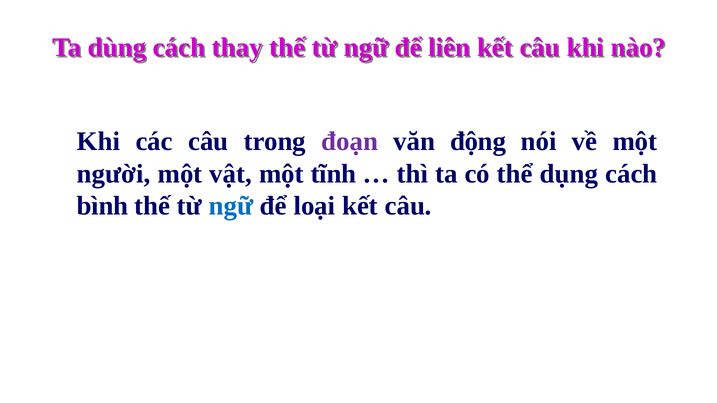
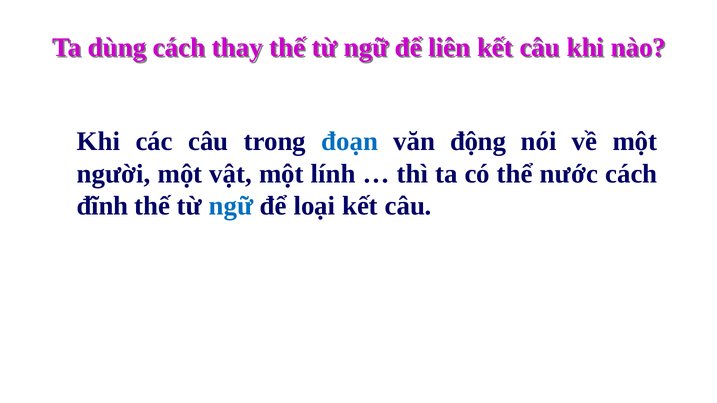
đoạn colour: purple -> blue (350, 142)
tĩnh: tĩnh -> lính (333, 174)
dụng: dụng -> nước (569, 174)
bình: bình -> đĩnh (102, 206)
